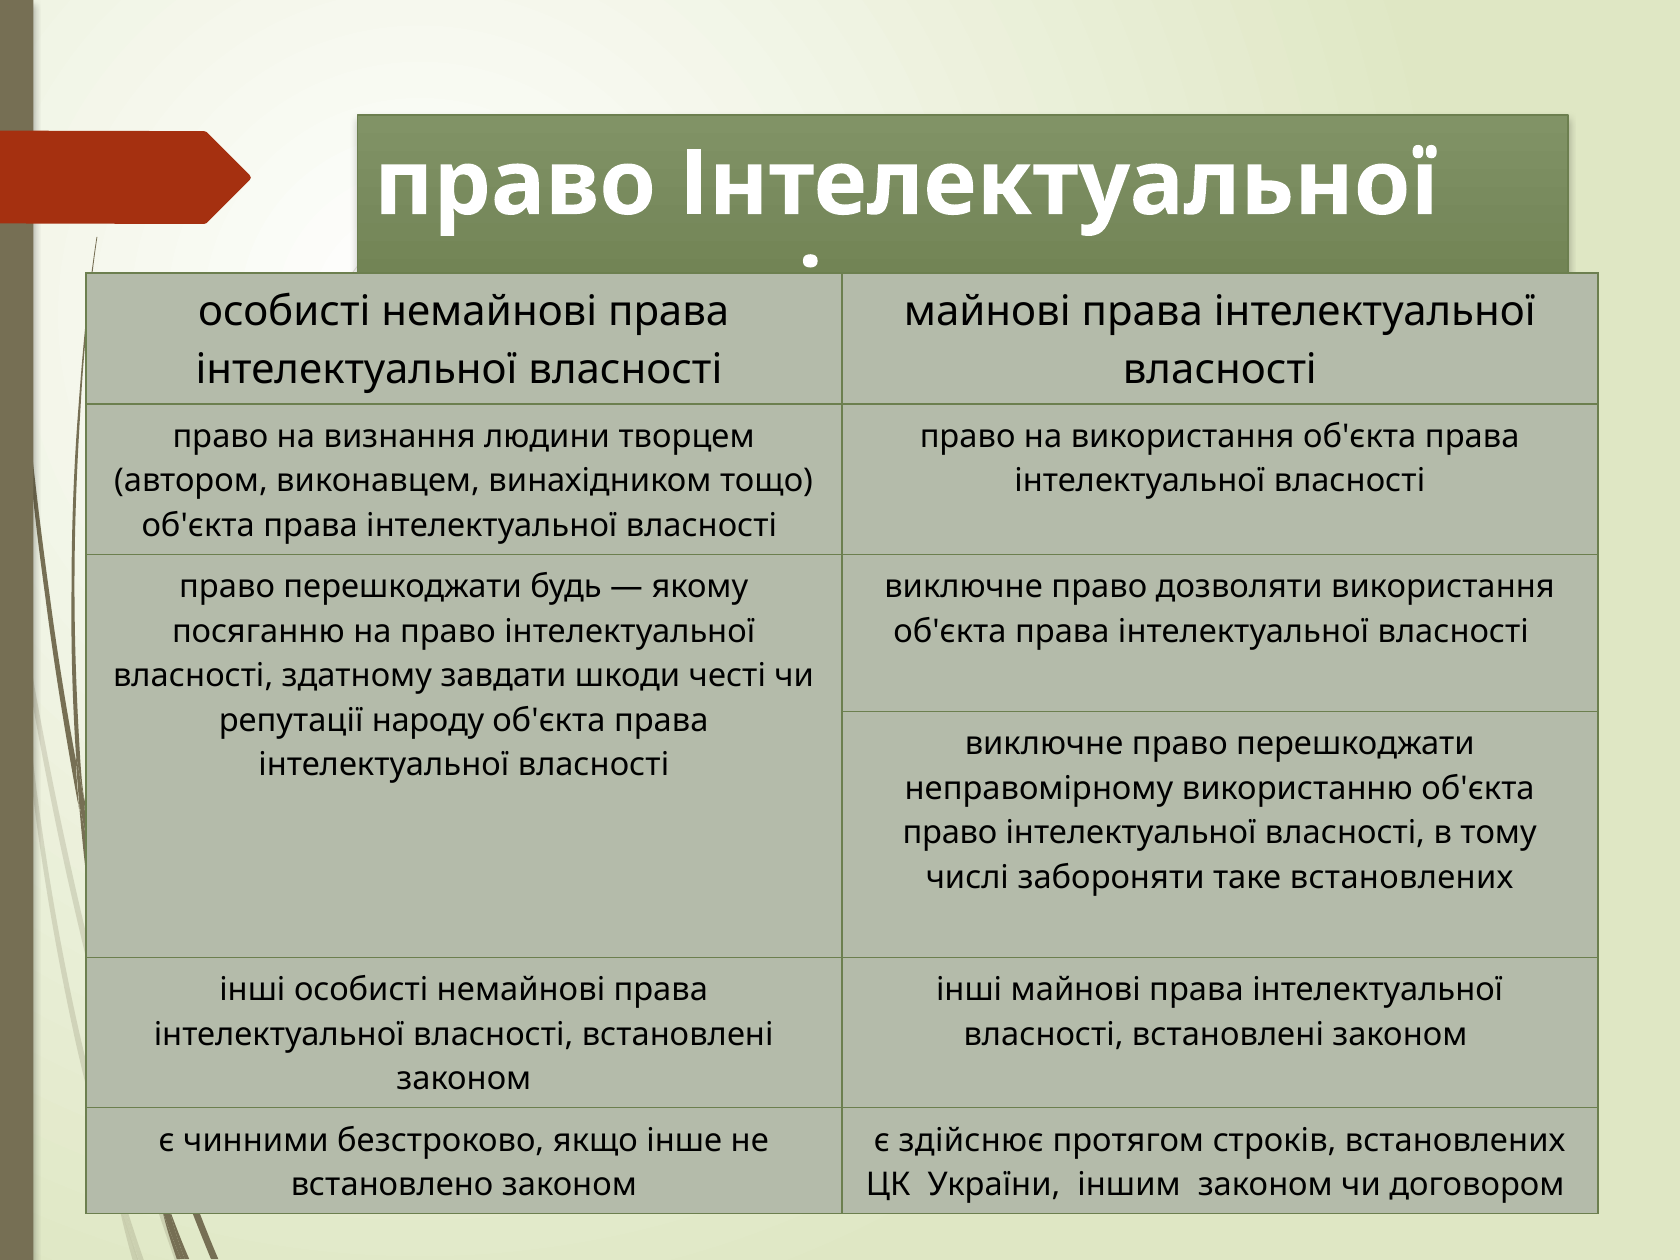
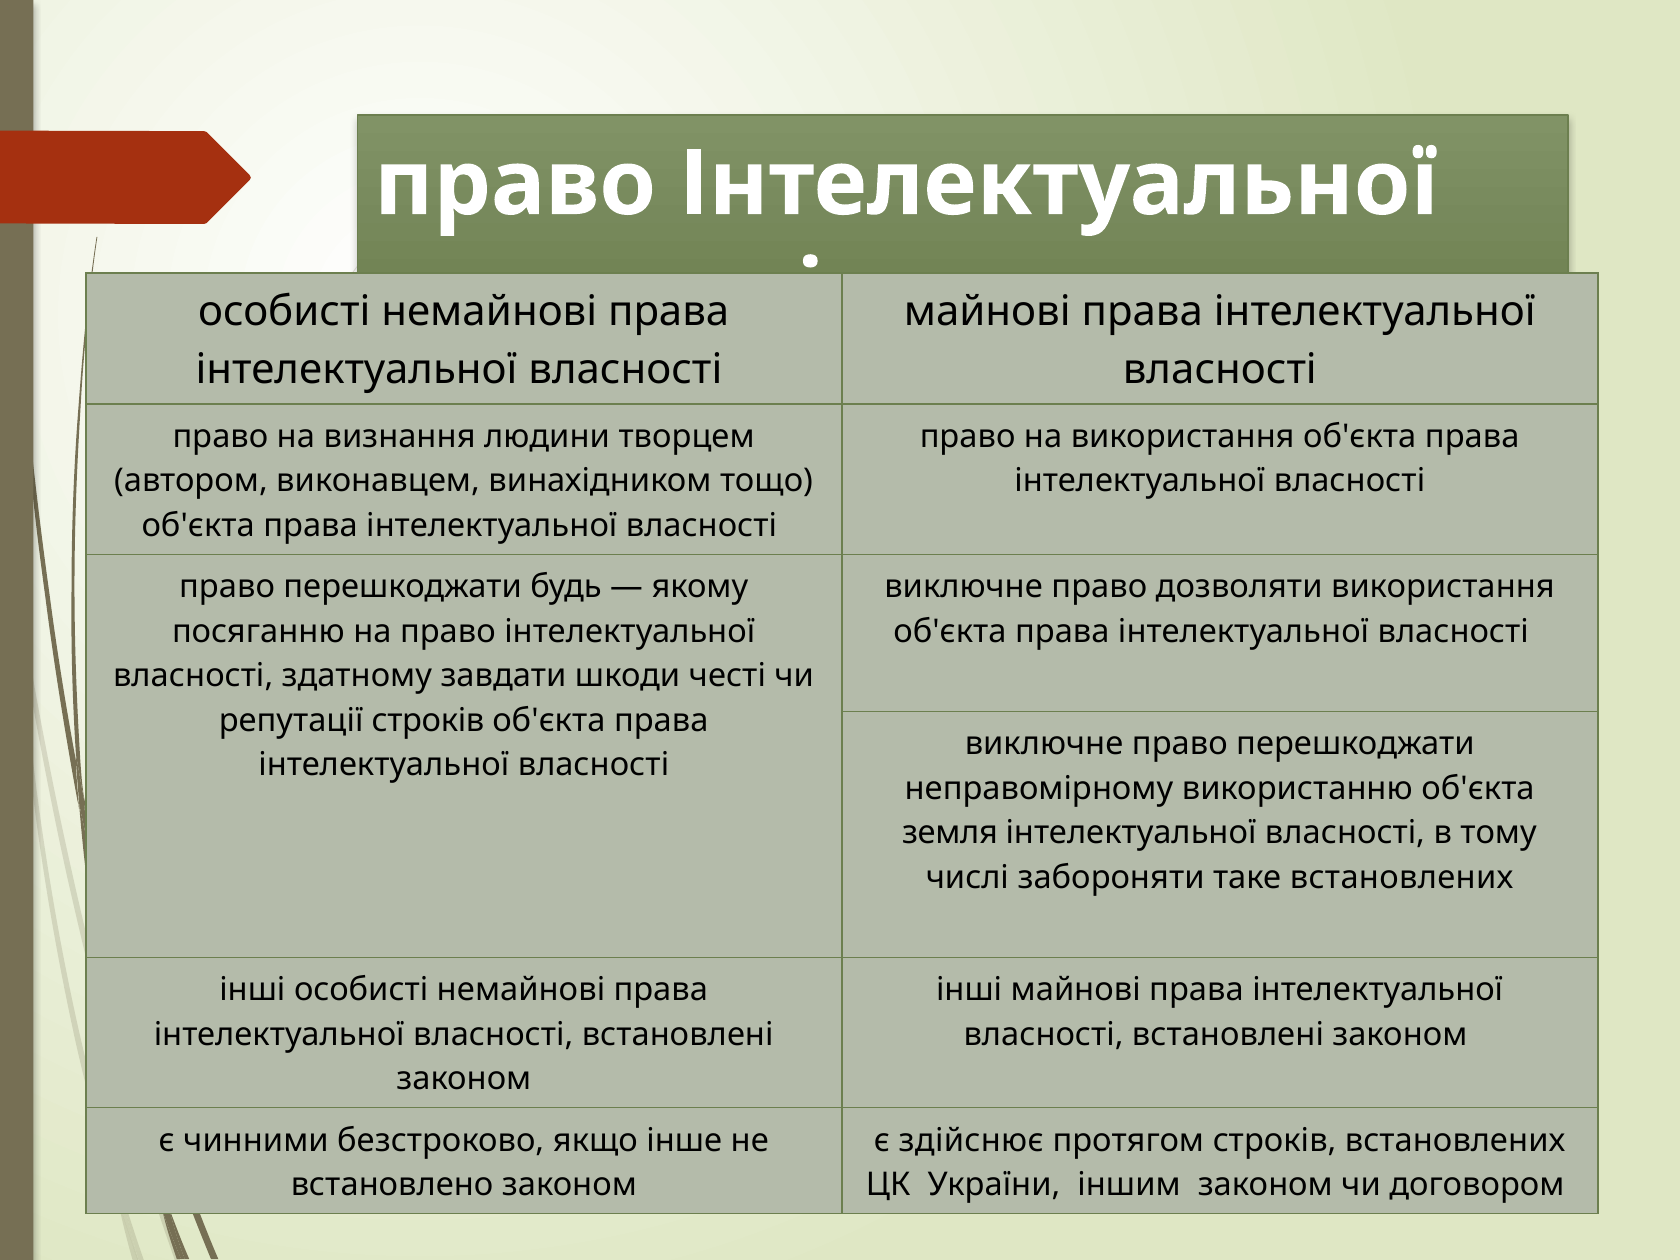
репутації народу: народу -> строків (428, 720)
право: право -> земля (950, 833)
